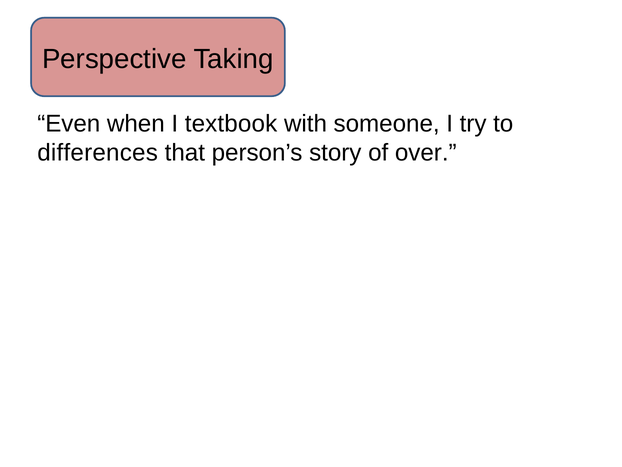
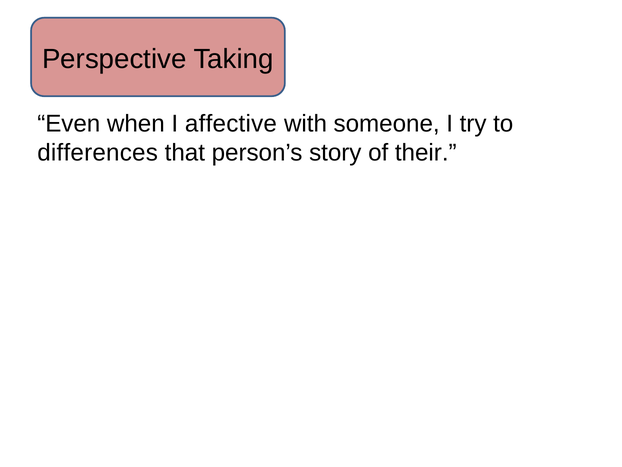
textbook: textbook -> affective (231, 124)
over: over -> their (426, 153)
